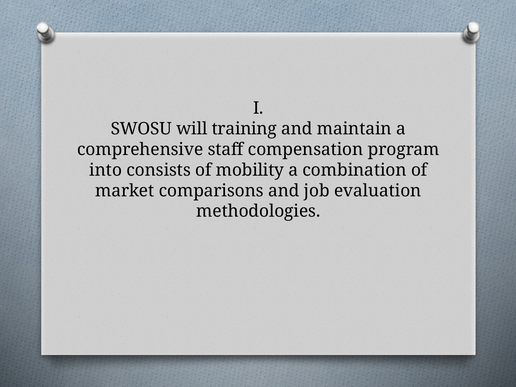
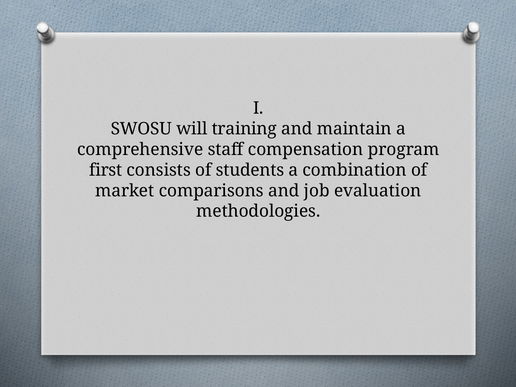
into: into -> first (106, 170)
mobility: mobility -> students (250, 170)
